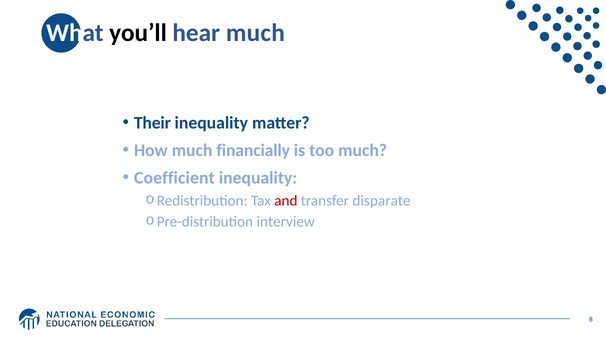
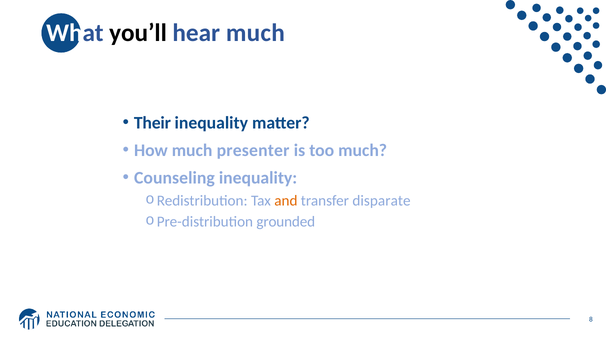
financially: financially -> presenter (253, 150)
Coefficient: Coefficient -> Counseling (174, 178)
and colour: red -> orange (286, 200)
interview: interview -> grounded (286, 222)
